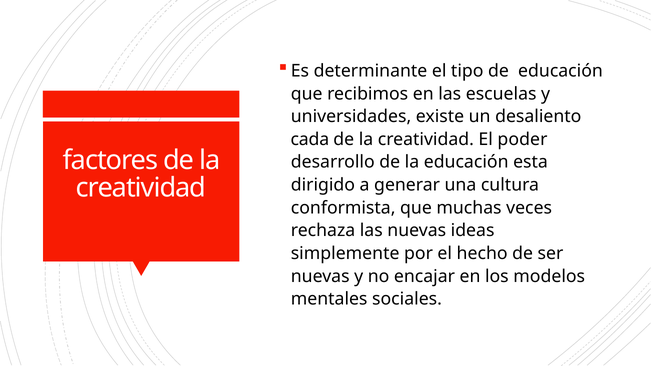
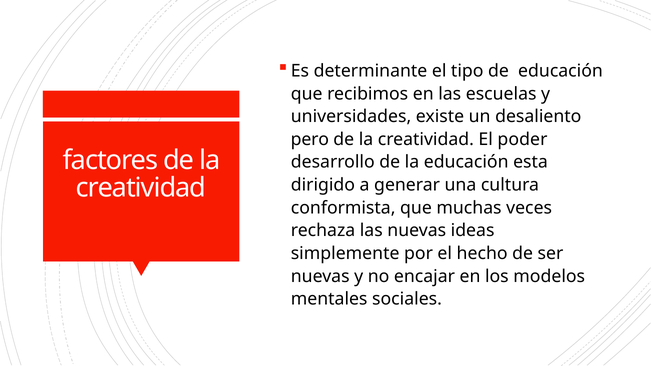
cada: cada -> pero (310, 140)
